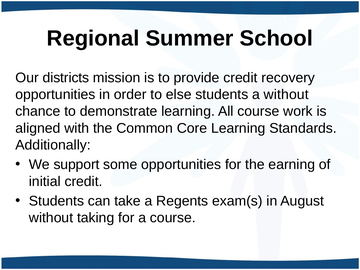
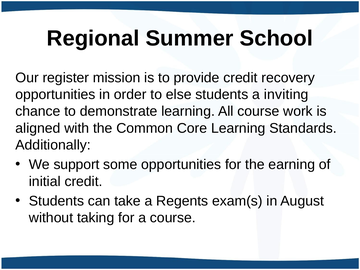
districts: districts -> register (66, 78)
a without: without -> inviting (286, 95)
